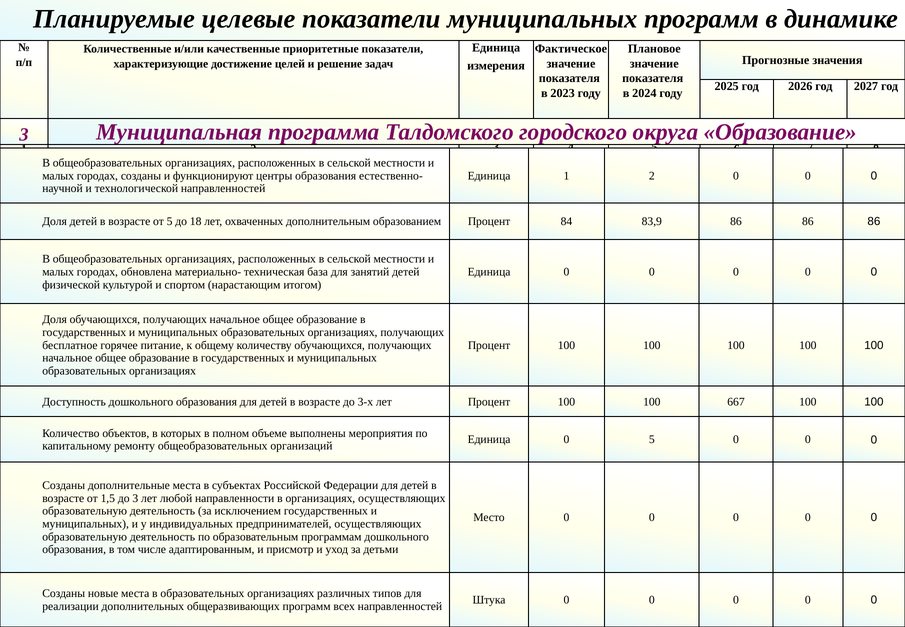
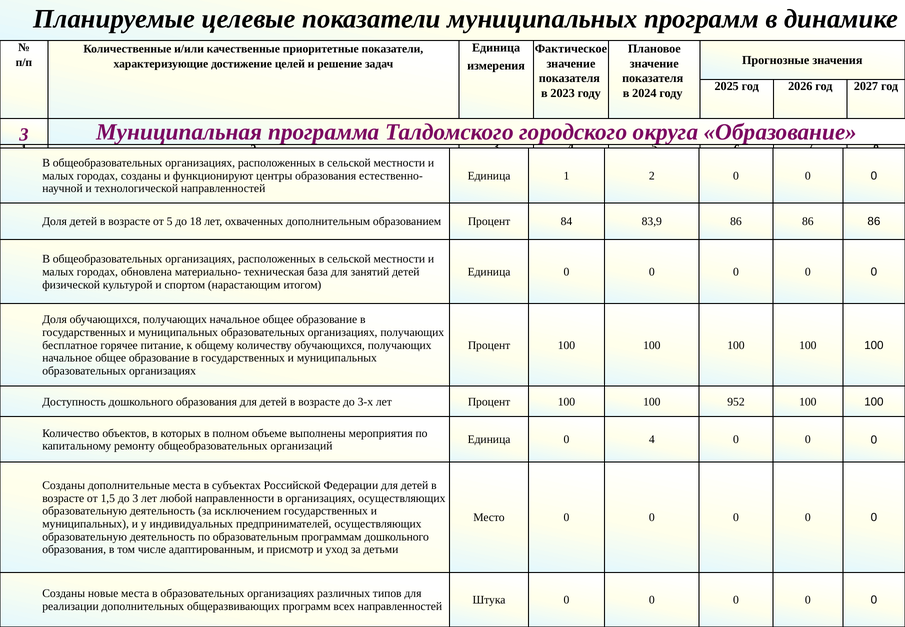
667: 667 -> 952 (736, 401)
0 5: 5 -> 4 (652, 439)
